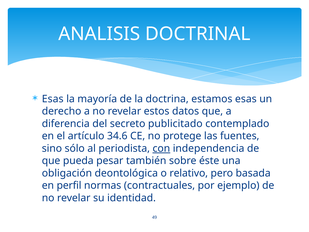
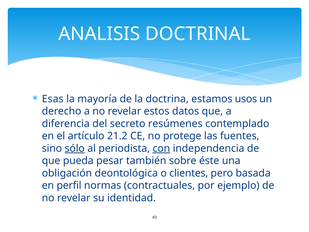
estamos esas: esas -> usos (246, 99)
publicitado: publicitado -> resúmenes (175, 124)
34.6: 34.6 -> 21.2 (117, 136)
sólo underline: none -> present (75, 148)
relativo: relativo -> clientes (189, 173)
